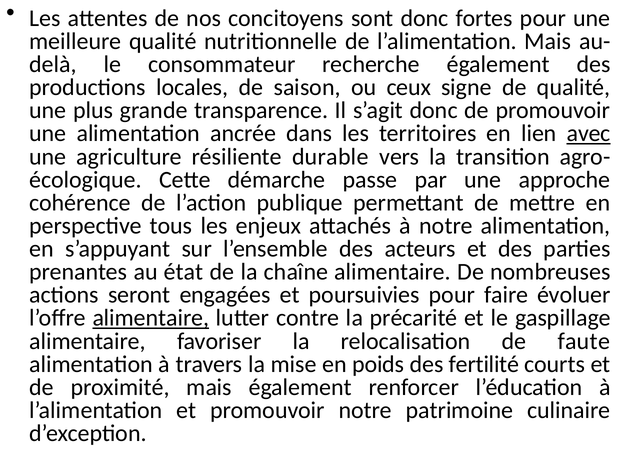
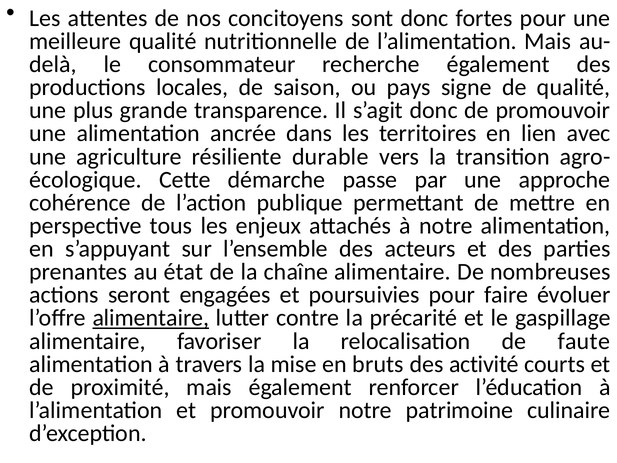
ceux: ceux -> pays (409, 87)
avec underline: present -> none (589, 133)
poids: poids -> bruts (378, 364)
fertilité: fertilité -> activité (484, 364)
